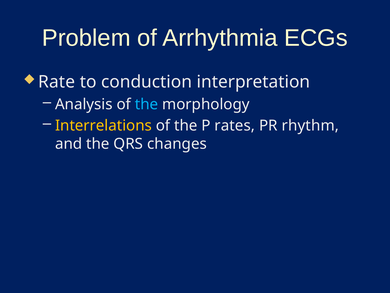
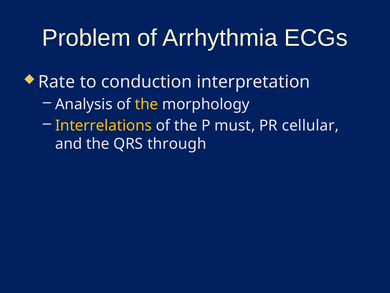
the colour: light blue -> yellow (147, 104)
rates: rates -> must (235, 125)
rhythm: rhythm -> cellular (310, 125)
changes: changes -> through (177, 144)
